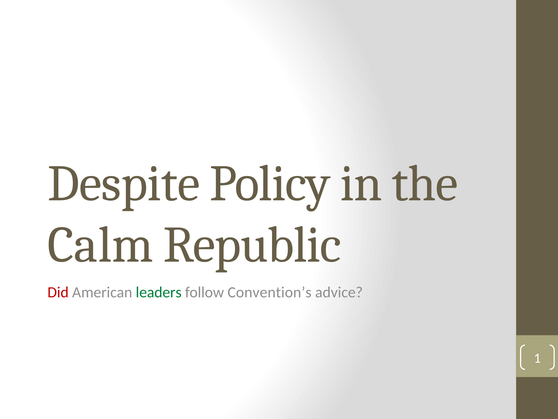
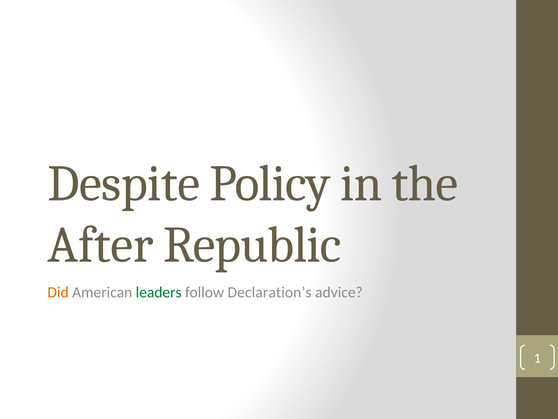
Calm: Calm -> After (100, 245)
Did colour: red -> orange (58, 292)
Convention’s: Convention’s -> Declaration’s (270, 292)
